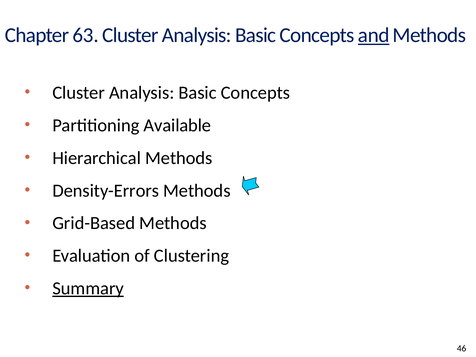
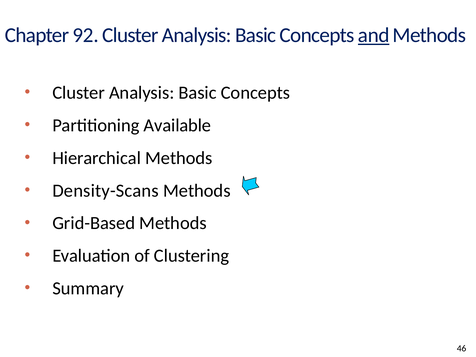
63: 63 -> 92 (86, 35)
Density-Errors: Density-Errors -> Density-Scans (106, 191)
Summary underline: present -> none (88, 288)
